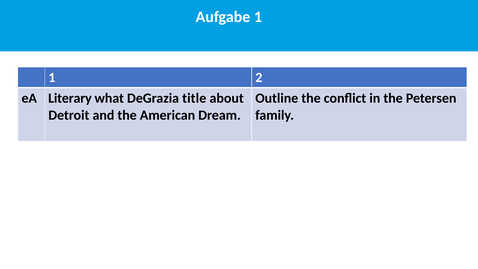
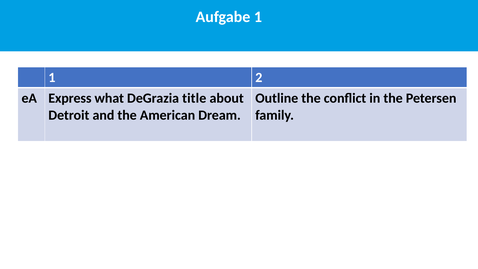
Literary: Literary -> Express (70, 98)
